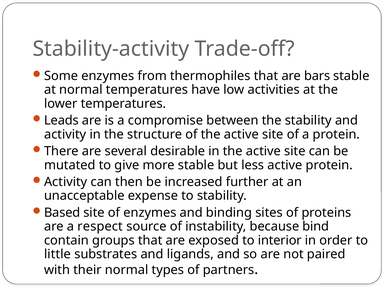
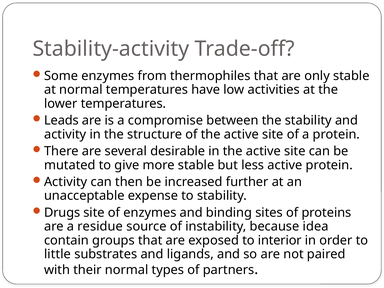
bars: bars -> only (317, 76)
Based: Based -> Drugs (62, 213)
respect: respect -> residue (100, 227)
bind: bind -> idea (316, 227)
